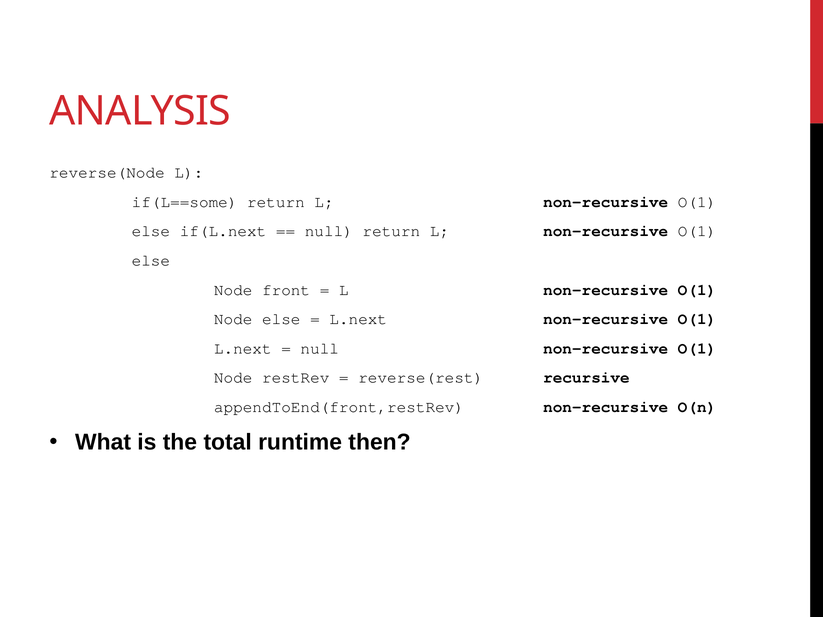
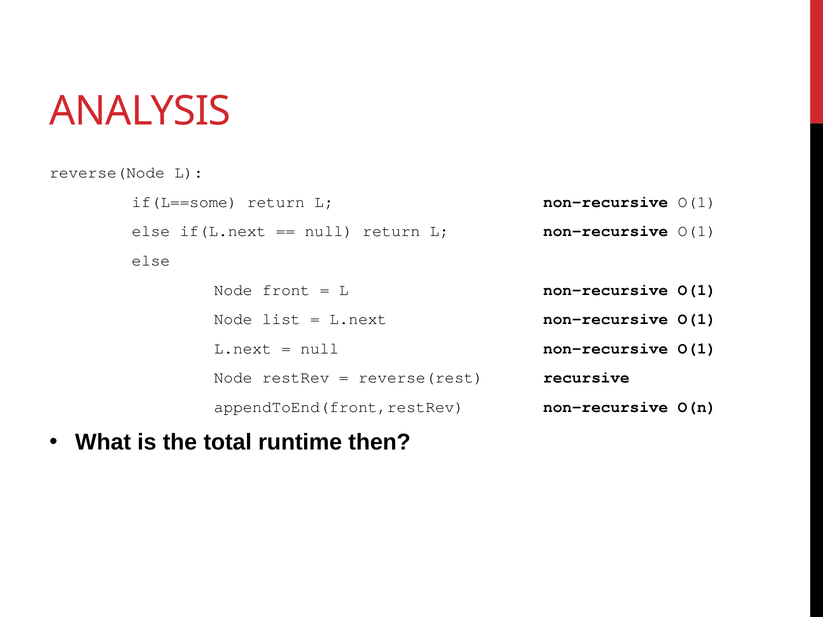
Node else: else -> list (281, 319)
